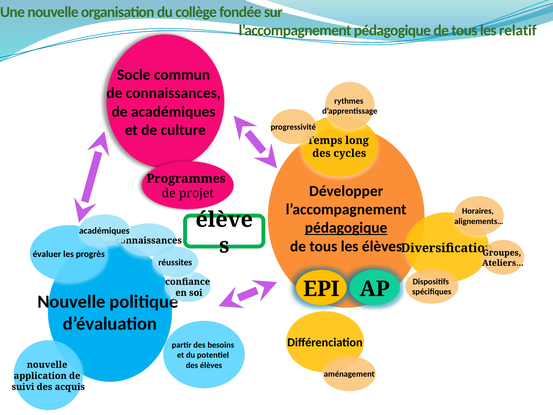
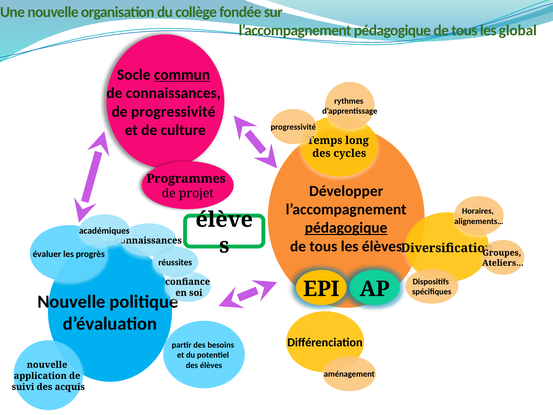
relatif: relatif -> global (518, 30)
commun underline: none -> present (182, 75)
de académiques: académiques -> progressivité (173, 112)
